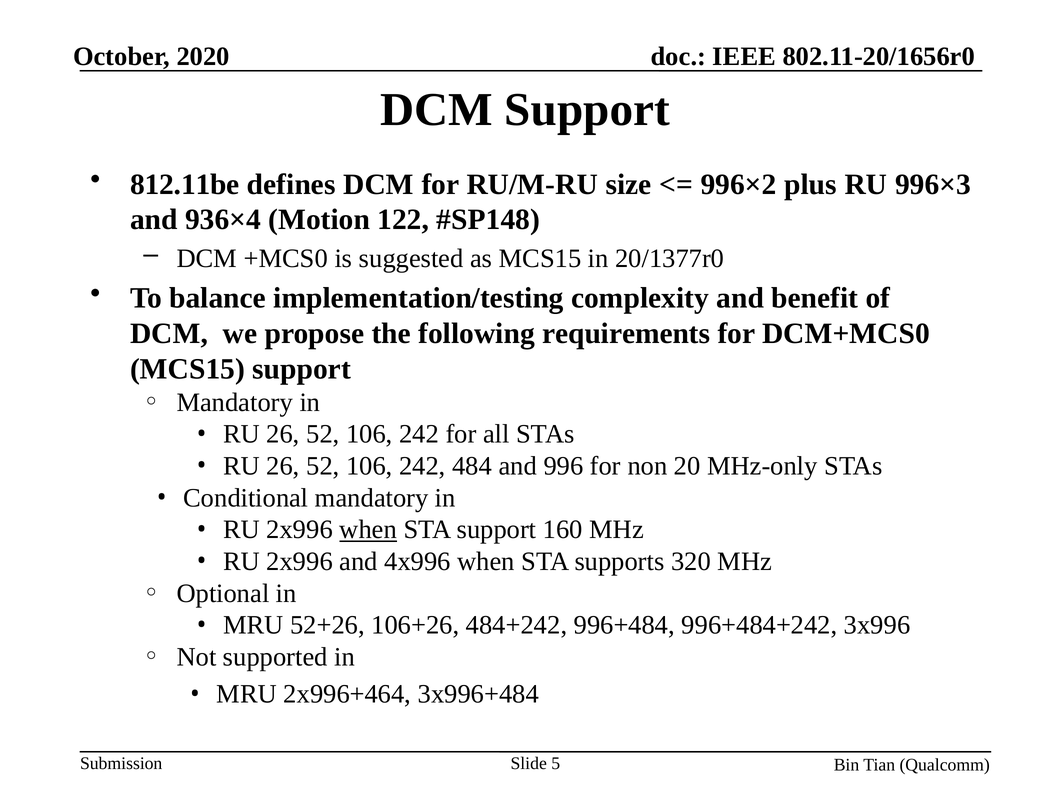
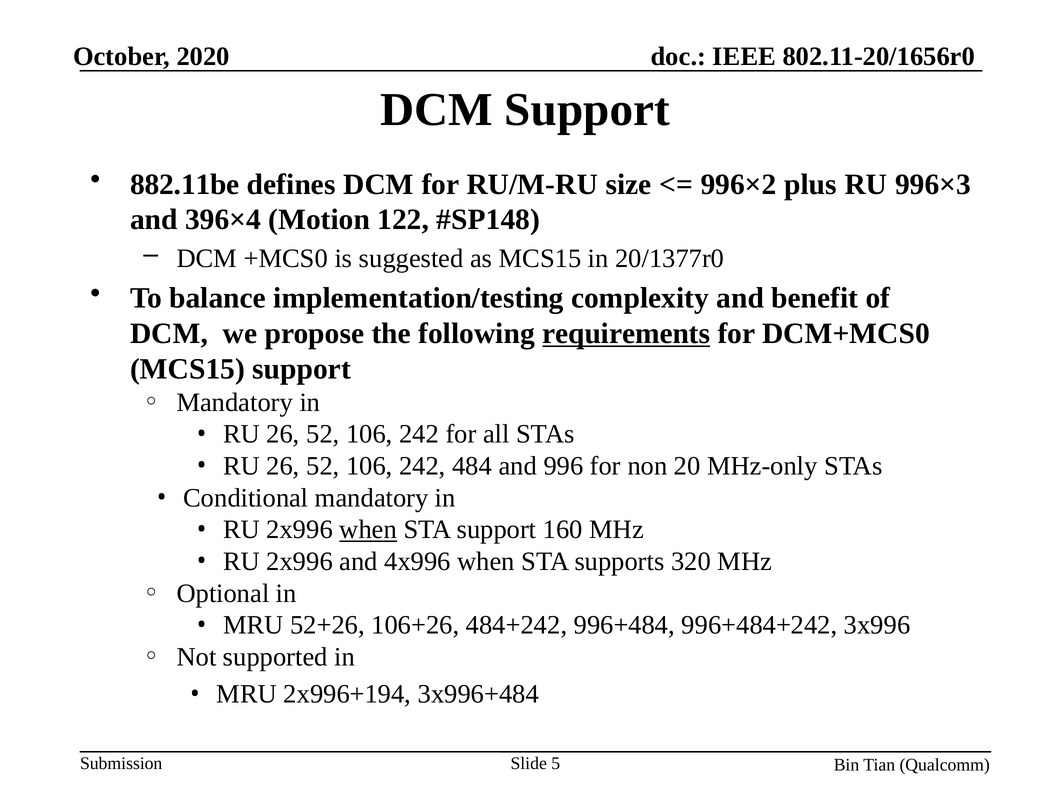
812.11be: 812.11be -> 882.11be (185, 184)
936×4: 936×4 -> 396×4 (223, 220)
requirements underline: none -> present (626, 334)
2x996+464: 2x996+464 -> 2x996+194 (347, 695)
